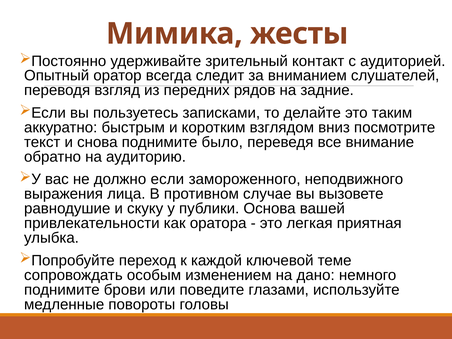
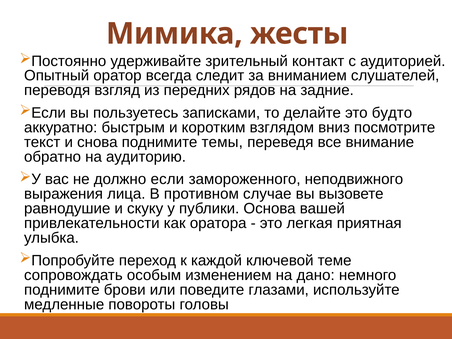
таким: таким -> будто (392, 113)
было: было -> темы (222, 142)
